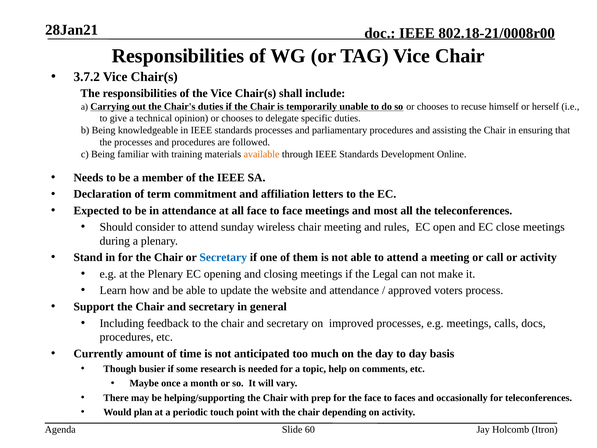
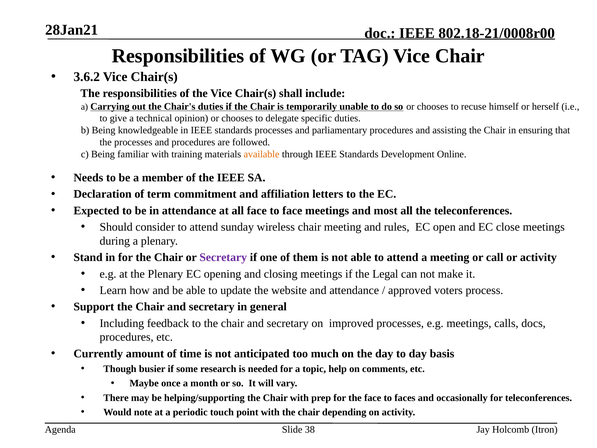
3.7.2: 3.7.2 -> 3.6.2 (87, 77)
Secretary colour: blue -> purple (223, 257)
plan: plan -> note (143, 412)
60: 60 -> 38 (310, 429)
